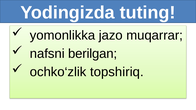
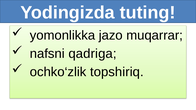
berilgan: berilgan -> qadriga (93, 54)
